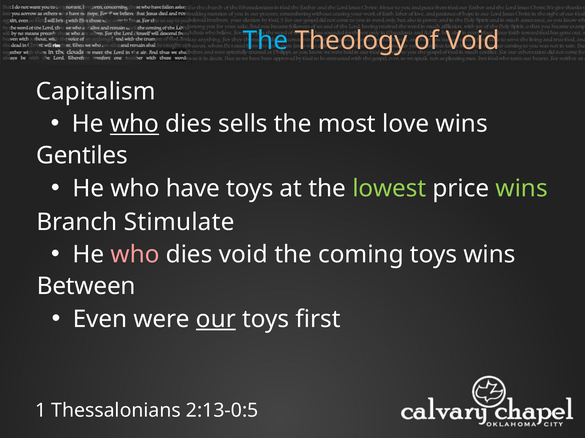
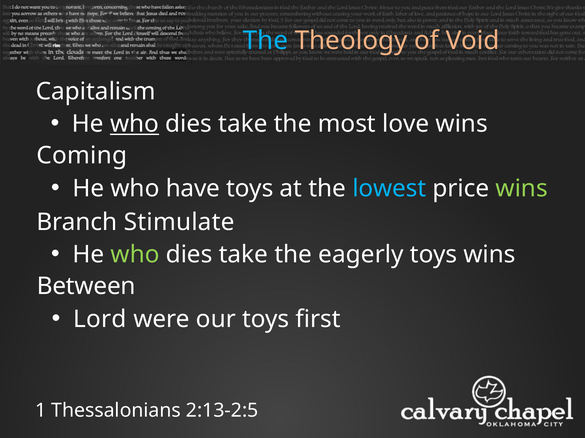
sells: sells -> take (243, 124)
Gentiles: Gentiles -> Coming (82, 156)
lowest colour: light green -> light blue (389, 189)
who colour: pink -> light green (135, 255)
void: void -> take (243, 255)
coming: coming -> eagerly (361, 255)
Even: Even -> Lord (100, 320)
our underline: present -> none (216, 320)
2:13-0:5: 2:13-0:5 -> 2:13-2:5 (222, 411)
